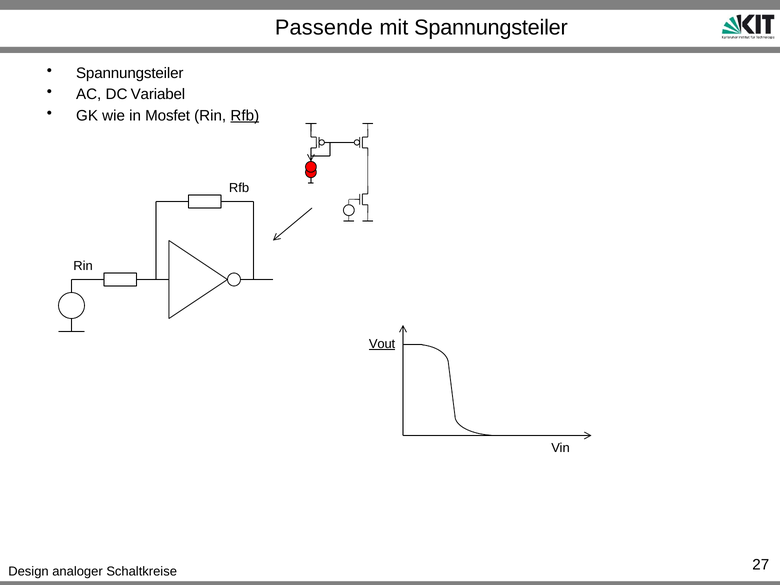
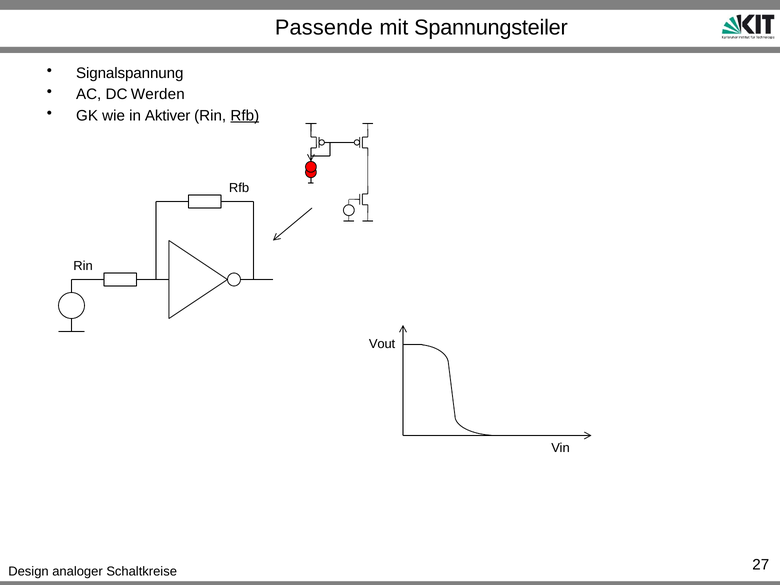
Spannungsteiler: Spannungsteiler -> Signalspannung (130, 73)
Variabel: Variabel -> Werden (158, 94)
Mosfet: Mosfet -> Aktiver (168, 116)
Vout underline: present -> none (382, 344)
